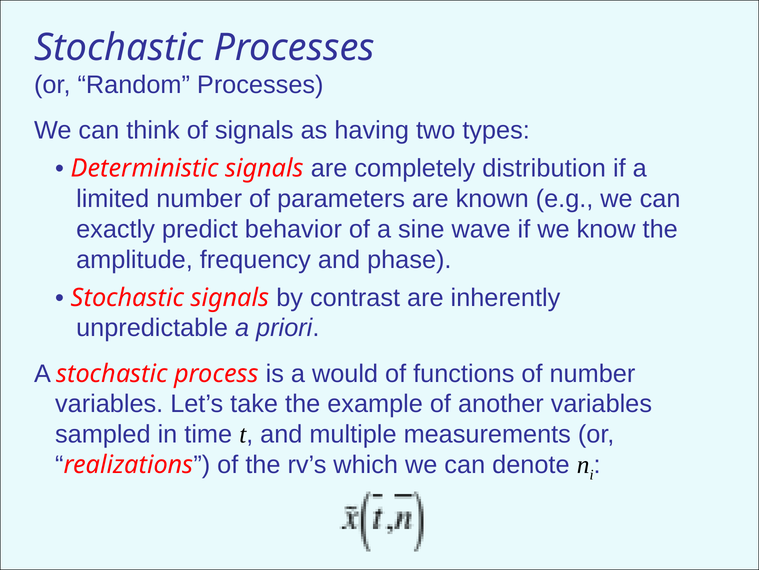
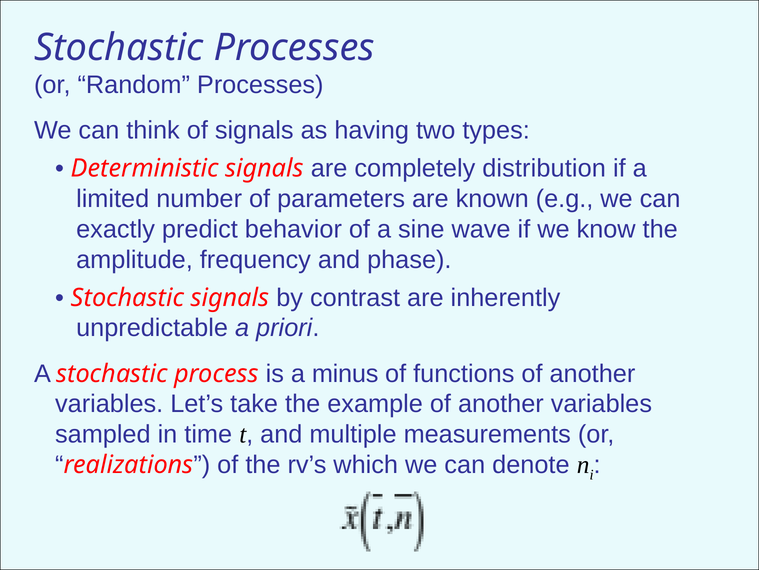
would: would -> minus (345, 373)
functions of number: number -> another (592, 373)
